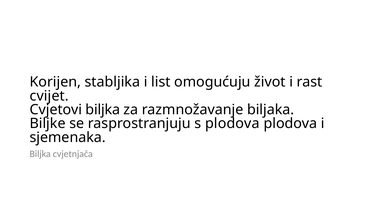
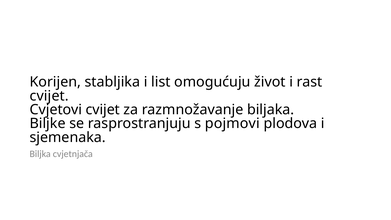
Cvjetovi biljka: biljka -> cvijet (103, 110)
s plodova: plodova -> pojmovi (232, 124)
